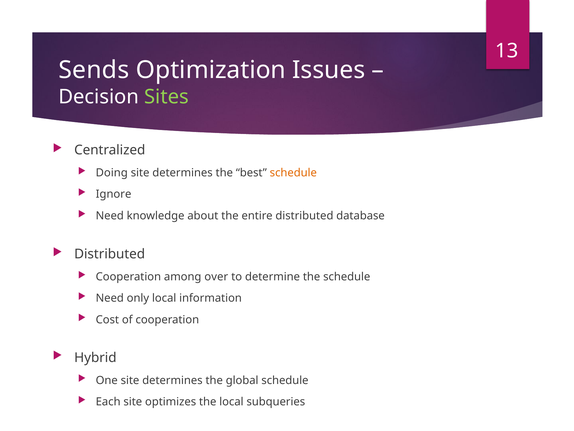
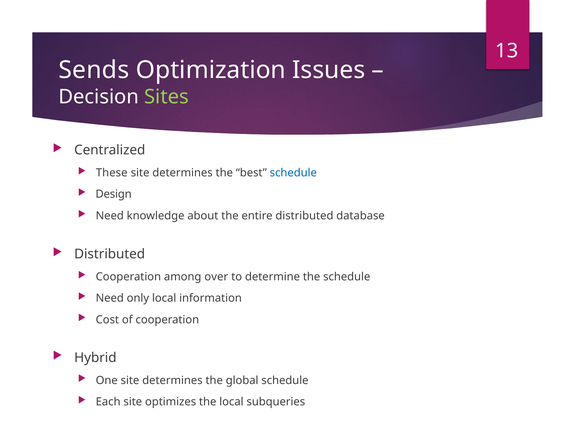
Doing: Doing -> These (112, 173)
schedule colour: orange -> blue (293, 173)
Ignore: Ignore -> Design (114, 194)
